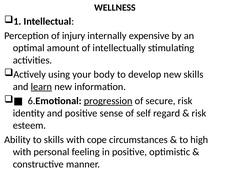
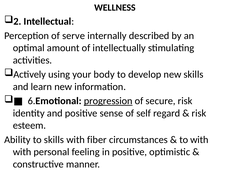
1: 1 -> 2 (17, 21)
injury: injury -> serve (74, 36)
expensive: expensive -> described (149, 36)
learn underline: present -> none (41, 87)
cope: cope -> fiber (97, 140)
to high: high -> with (199, 140)
